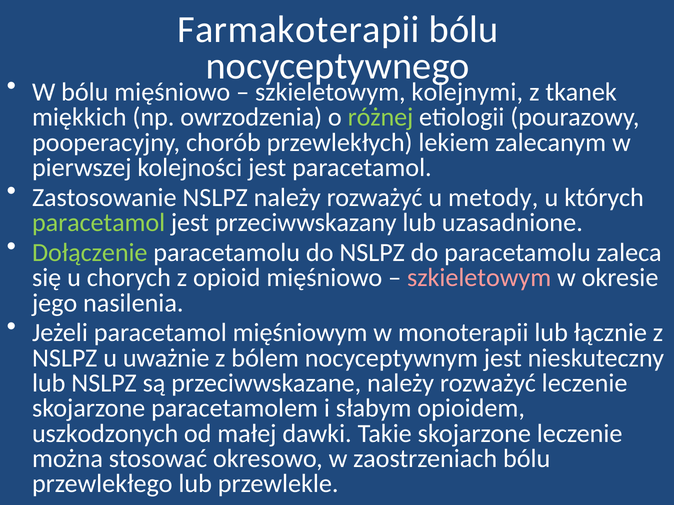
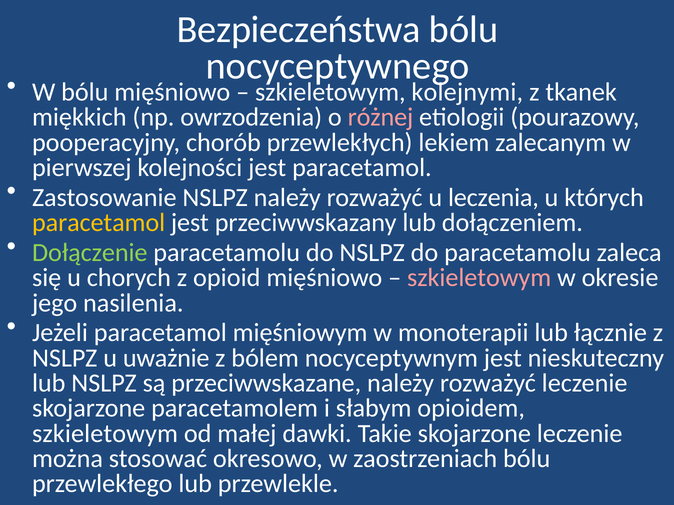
Farmakoterapii: Farmakoterapii -> Bezpieczeństwa (299, 29)
różnej colour: light green -> pink (381, 117)
metody: metody -> leczenia (493, 198)
paracetamol colour: light green -> yellow (99, 223)
uzasadnione: uzasadnione -> dołączeniem (512, 223)
uszkodzonych: uszkodzonych -> szkieletowym (105, 434)
